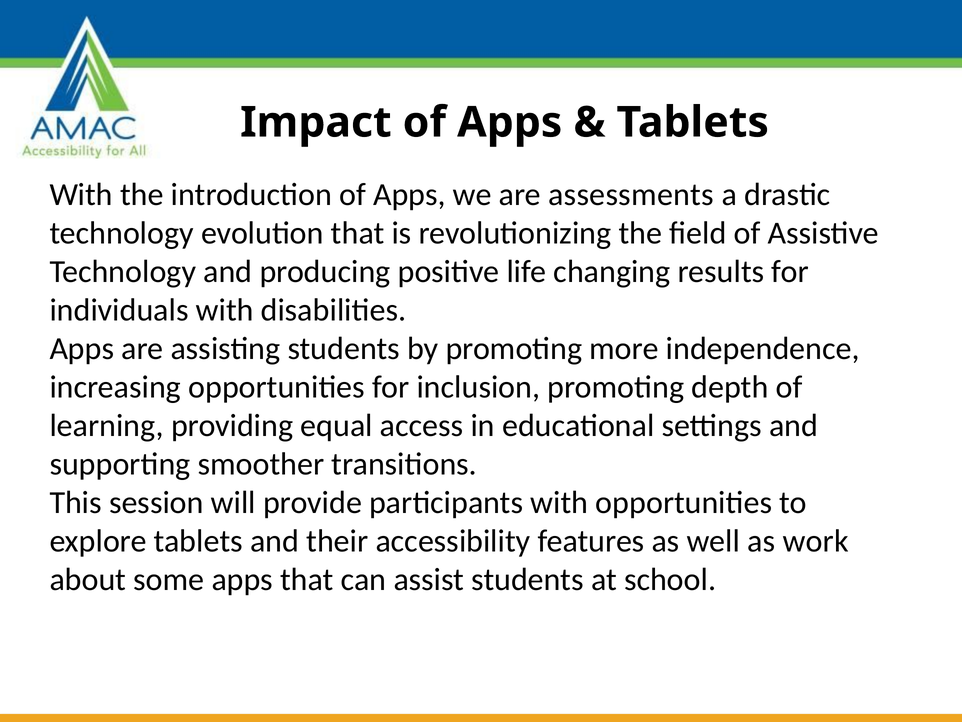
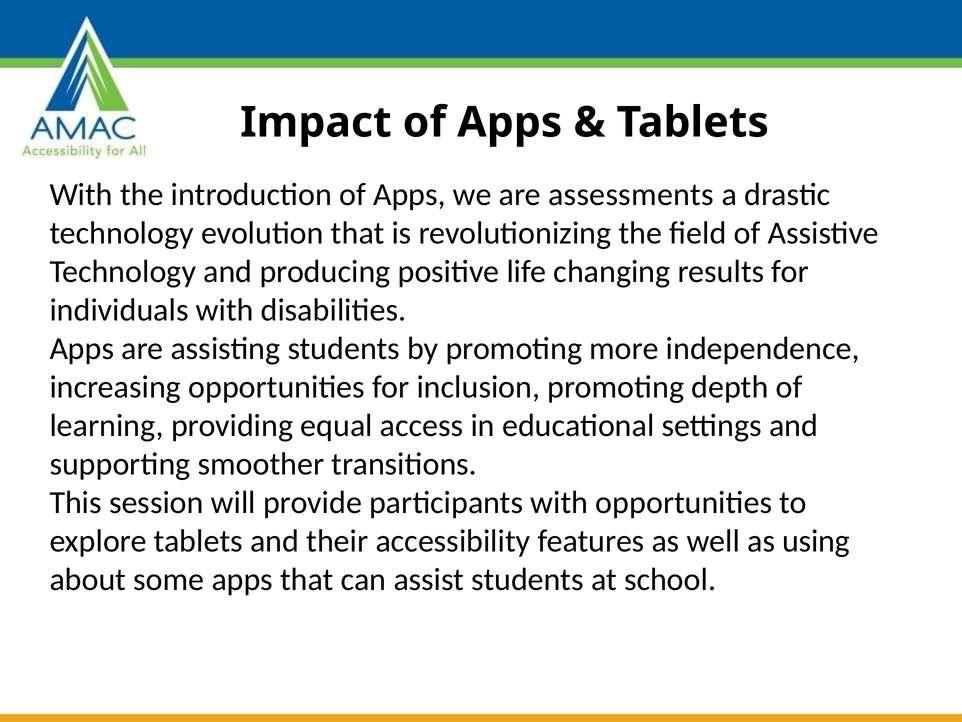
work: work -> using (816, 541)
